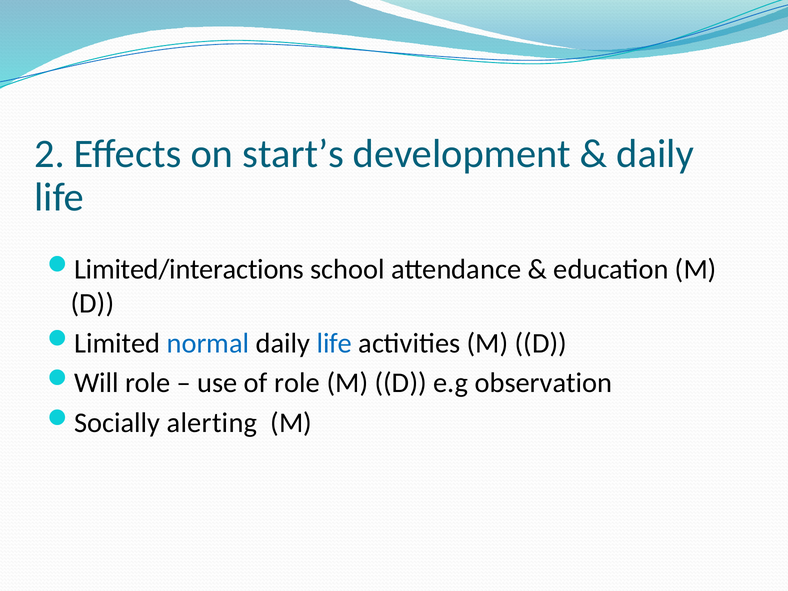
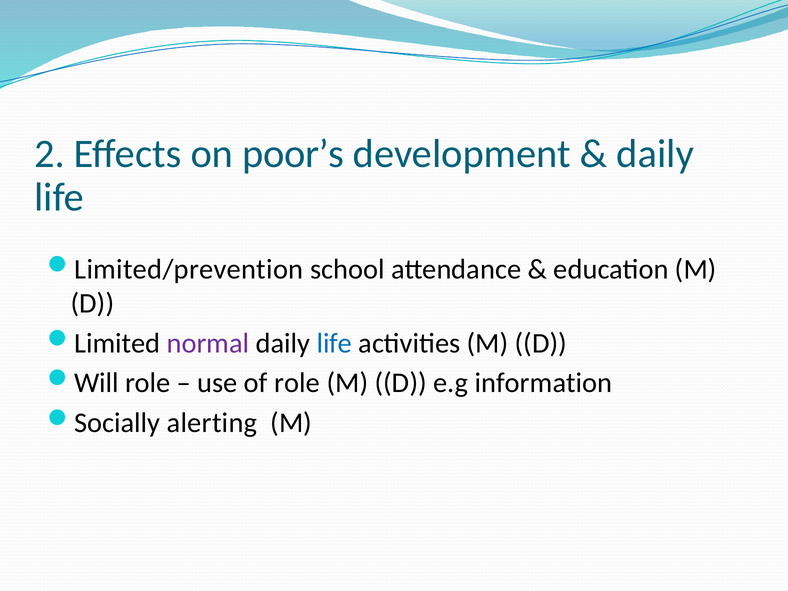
start’s: start’s -> poor’s (293, 154)
Limited/interactions: Limited/interactions -> Limited/prevention (189, 269)
normal colour: blue -> purple (208, 343)
observation: observation -> information (543, 383)
